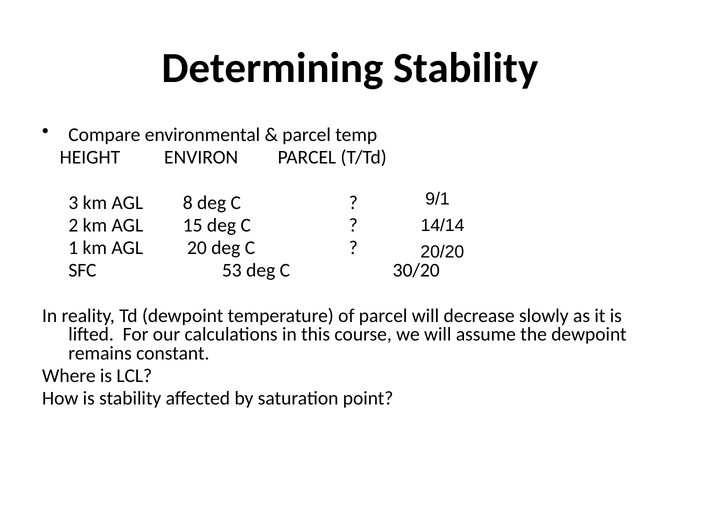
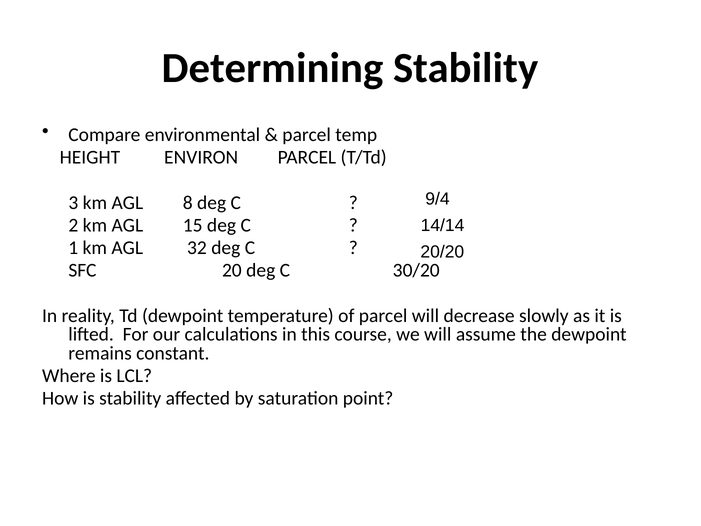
9/1: 9/1 -> 9/4 (438, 199)
20: 20 -> 32 (197, 248)
53: 53 -> 20 (232, 270)
